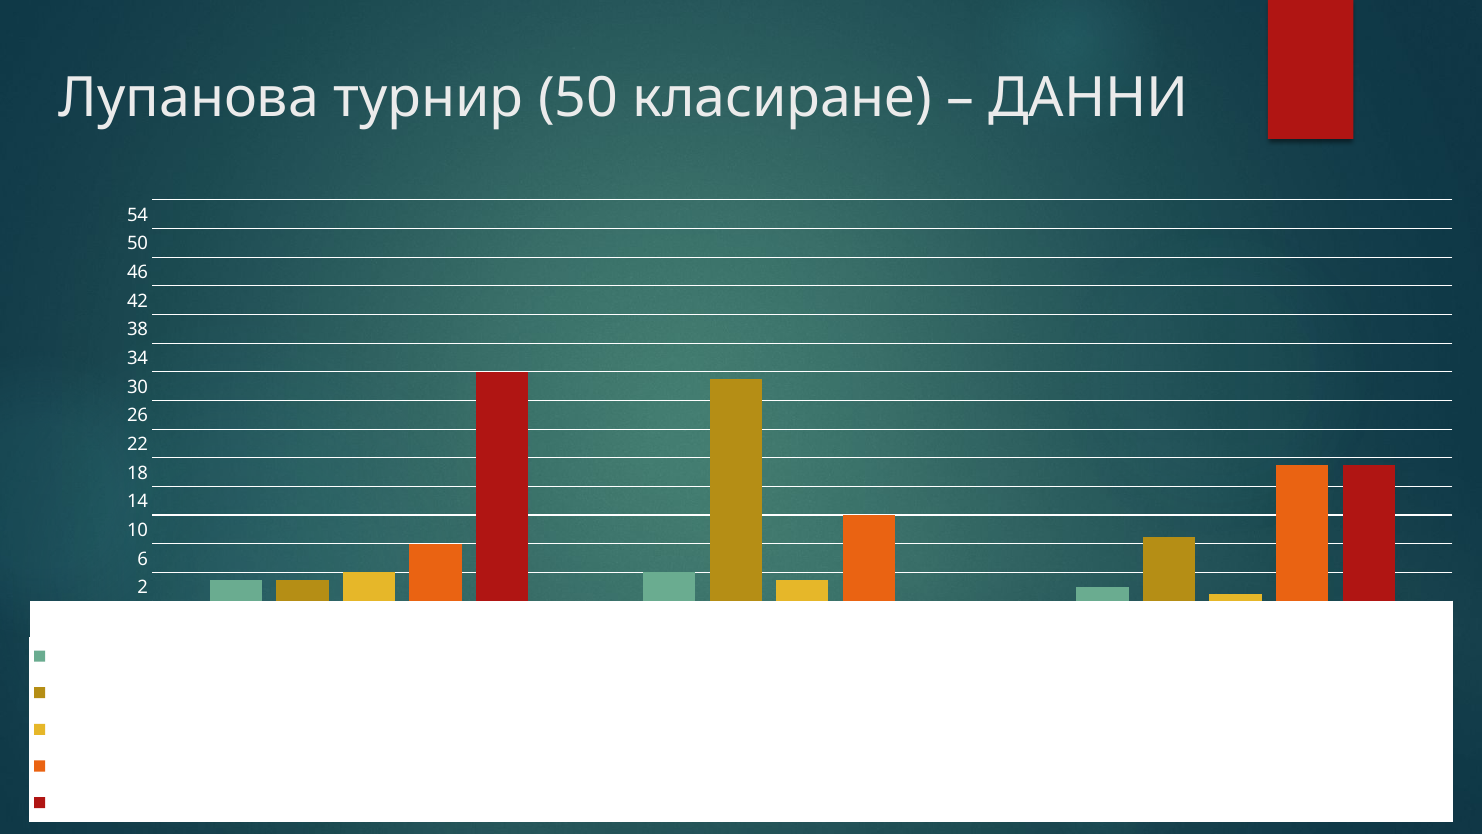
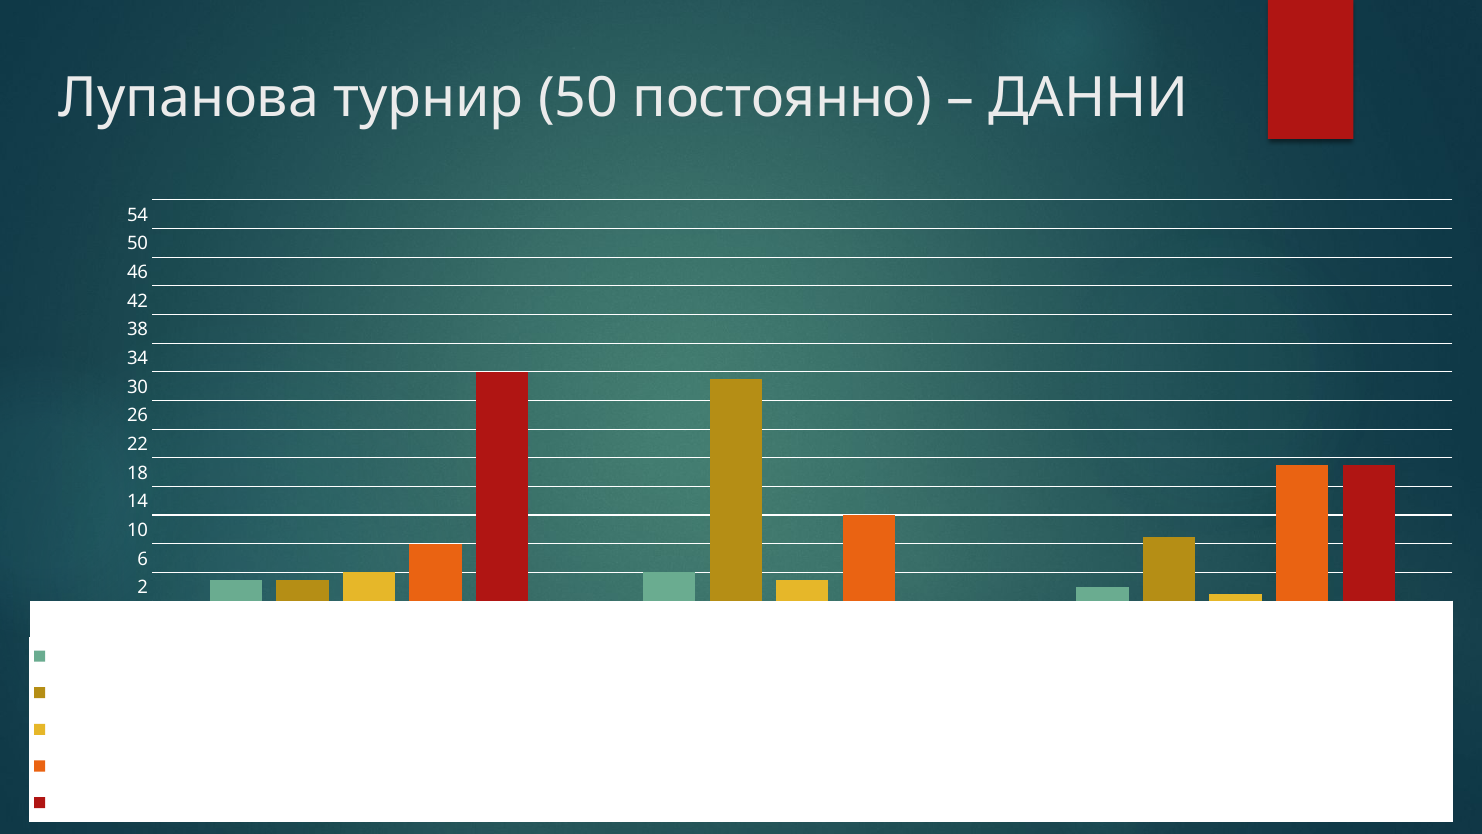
класиране: класиране -> постоянно (782, 98)
